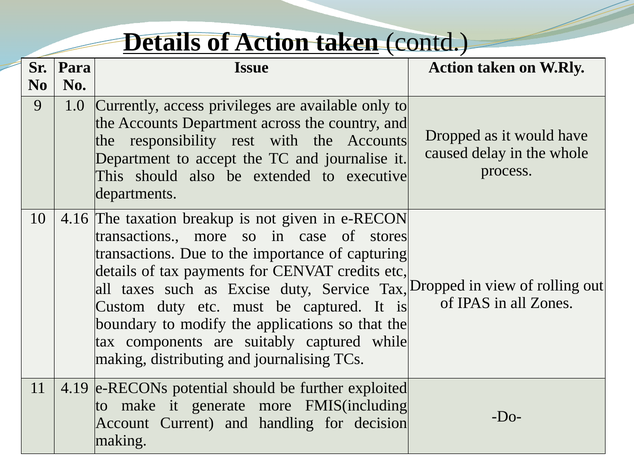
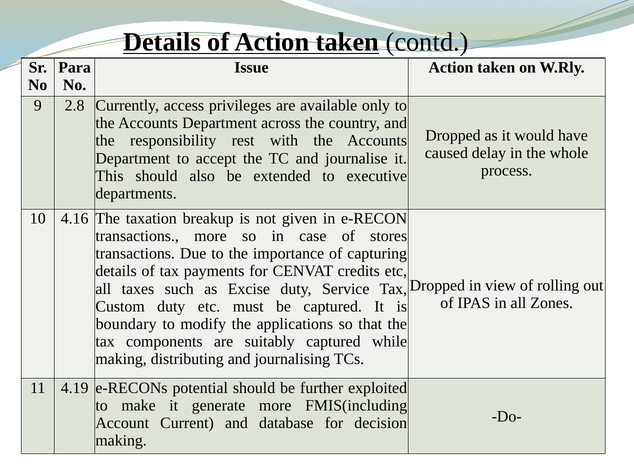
1.0: 1.0 -> 2.8 (75, 106)
handling: handling -> database (286, 423)
